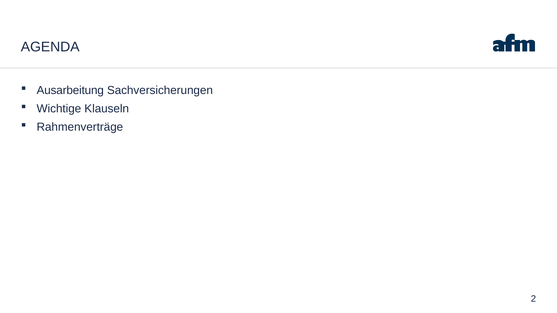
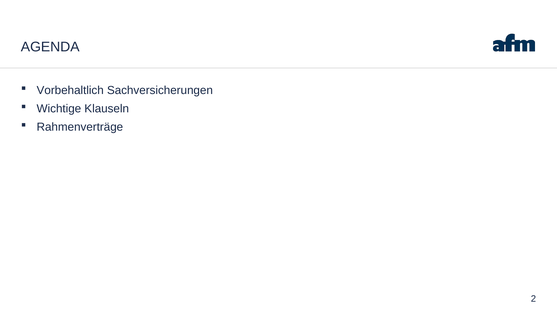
Ausarbeitung: Ausarbeitung -> Vorbehaltlich (70, 91)
